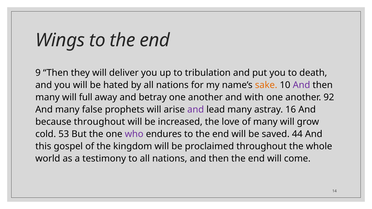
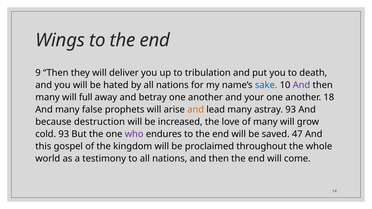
sake colour: orange -> blue (266, 85)
with: with -> your (254, 97)
92: 92 -> 18 (329, 97)
and colour: purple -> orange (196, 110)
astray 16: 16 -> 93 (291, 110)
because throughout: throughout -> destruction (99, 122)
cold 53: 53 -> 93 (64, 134)
44: 44 -> 47 (297, 134)
